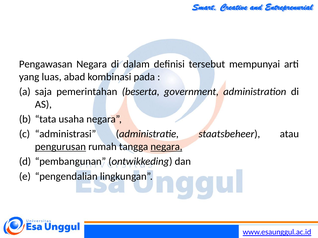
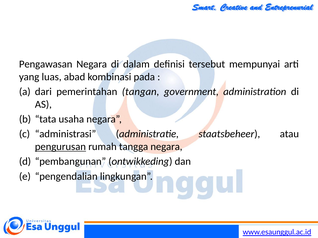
saja: saja -> dari (43, 92)
beserta: beserta -> tangan (141, 92)
negara underline: present -> none (166, 147)
